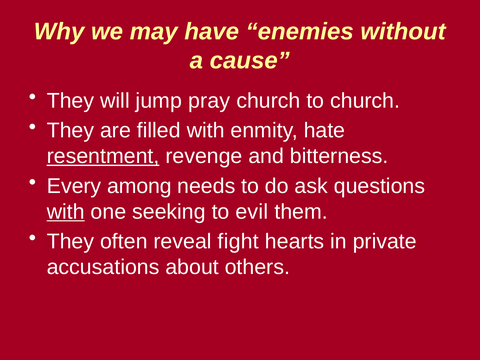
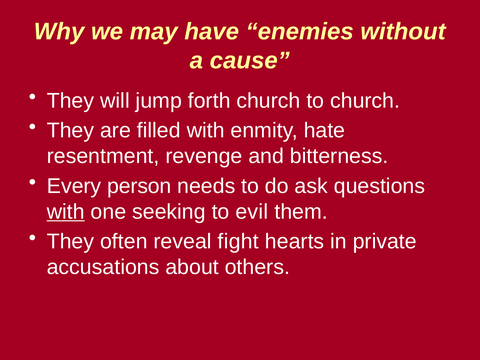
pray: pray -> forth (209, 101)
resentment underline: present -> none (103, 156)
among: among -> person (139, 186)
